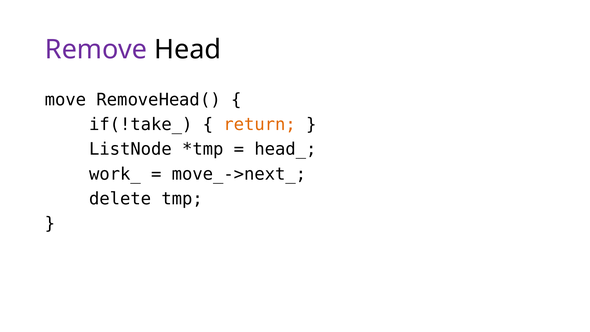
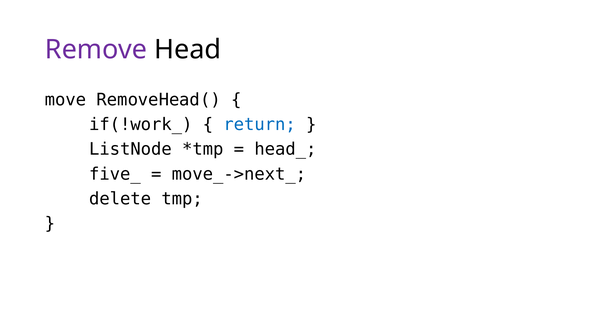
if(!take_: if(!take_ -> if(!work_ (141, 124)
return colour: orange -> blue (260, 124)
work_: work_ -> five_ (115, 174)
